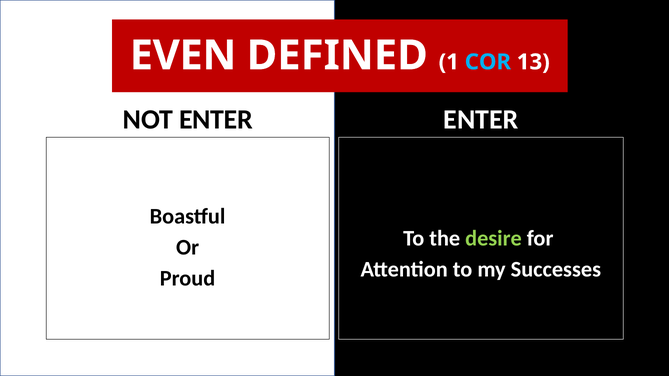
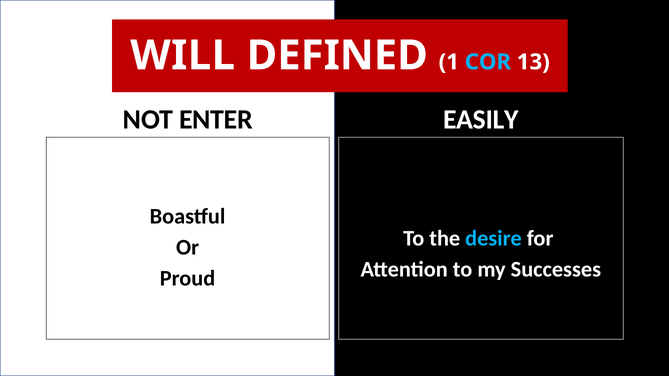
EVEN: EVEN -> WILL (183, 56)
ENTER: ENTER -> EASILY (481, 120)
desire colour: light green -> light blue (494, 238)
